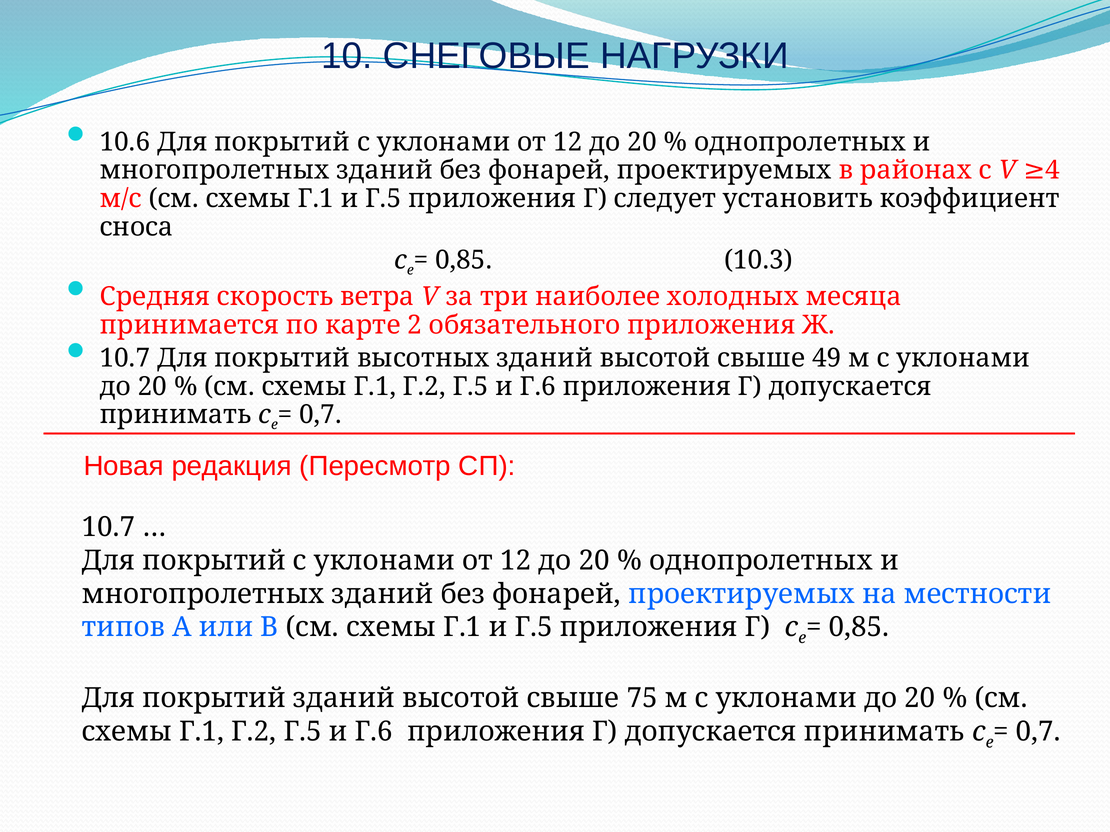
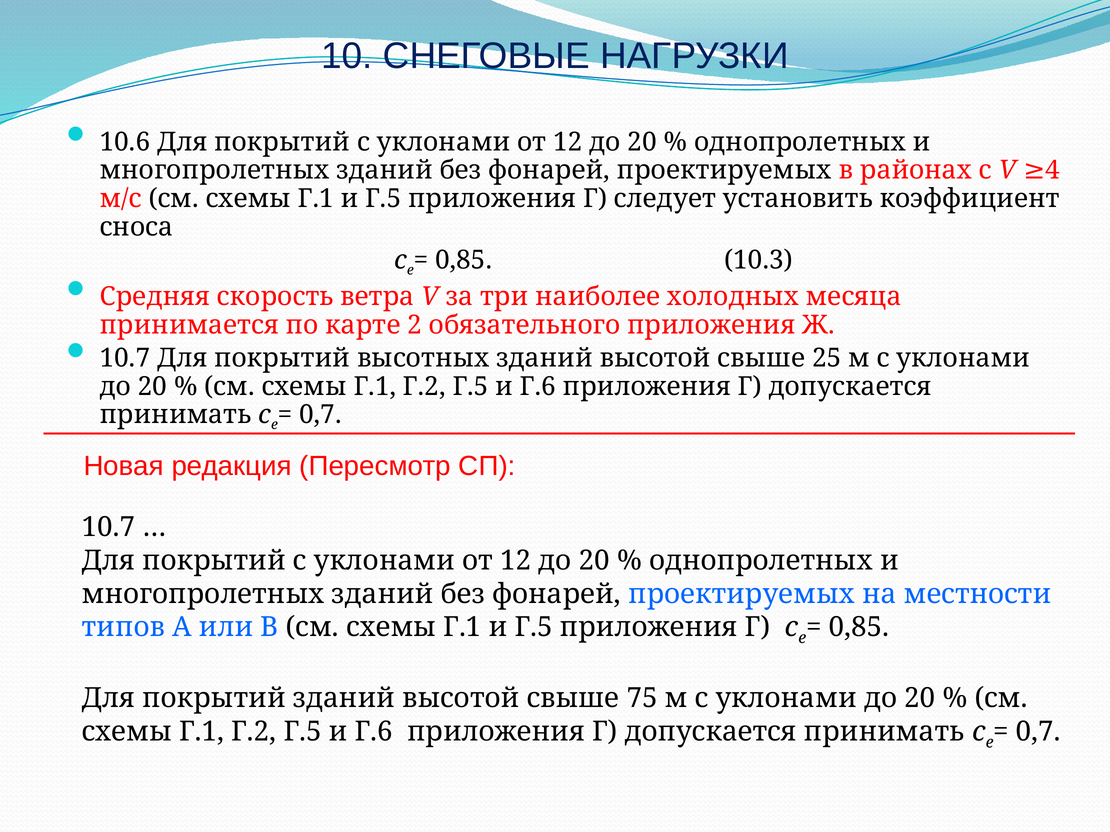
49: 49 -> 25 (827, 358)
